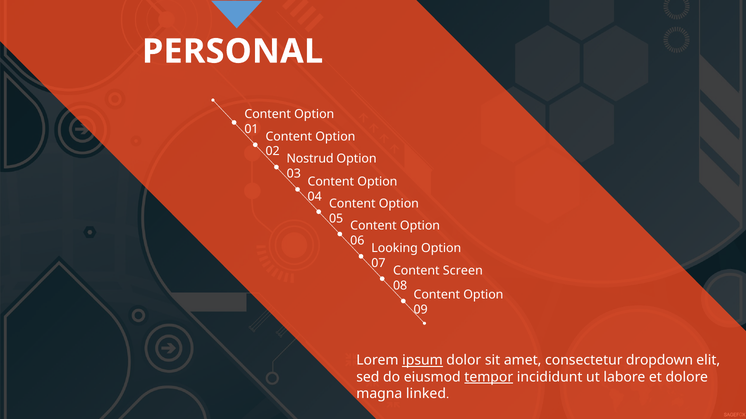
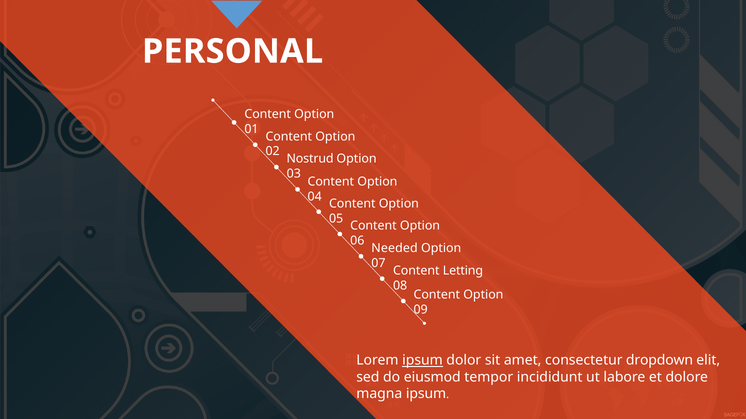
Looking: Looking -> Needed (395, 249)
Screen: Screen -> Letting (463, 271)
tempor underline: present -> none (489, 378)
magna linked: linked -> ipsum (426, 394)
